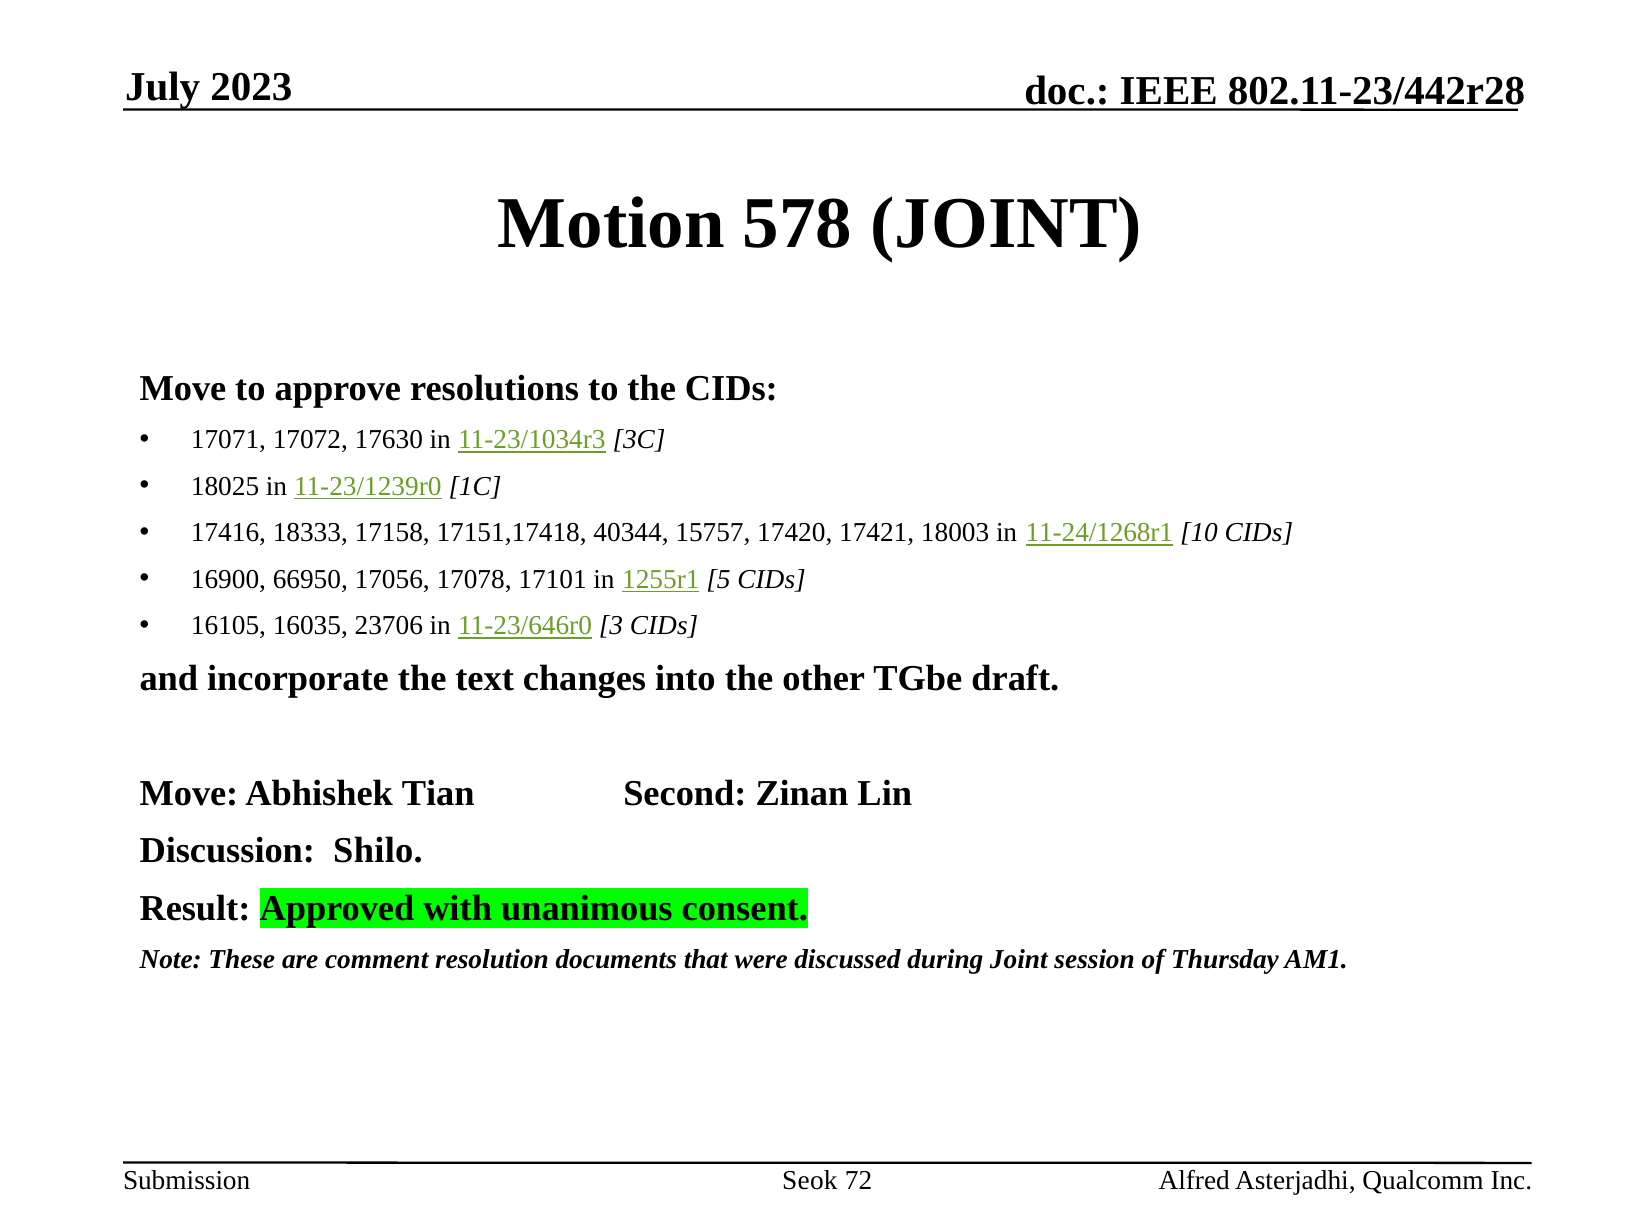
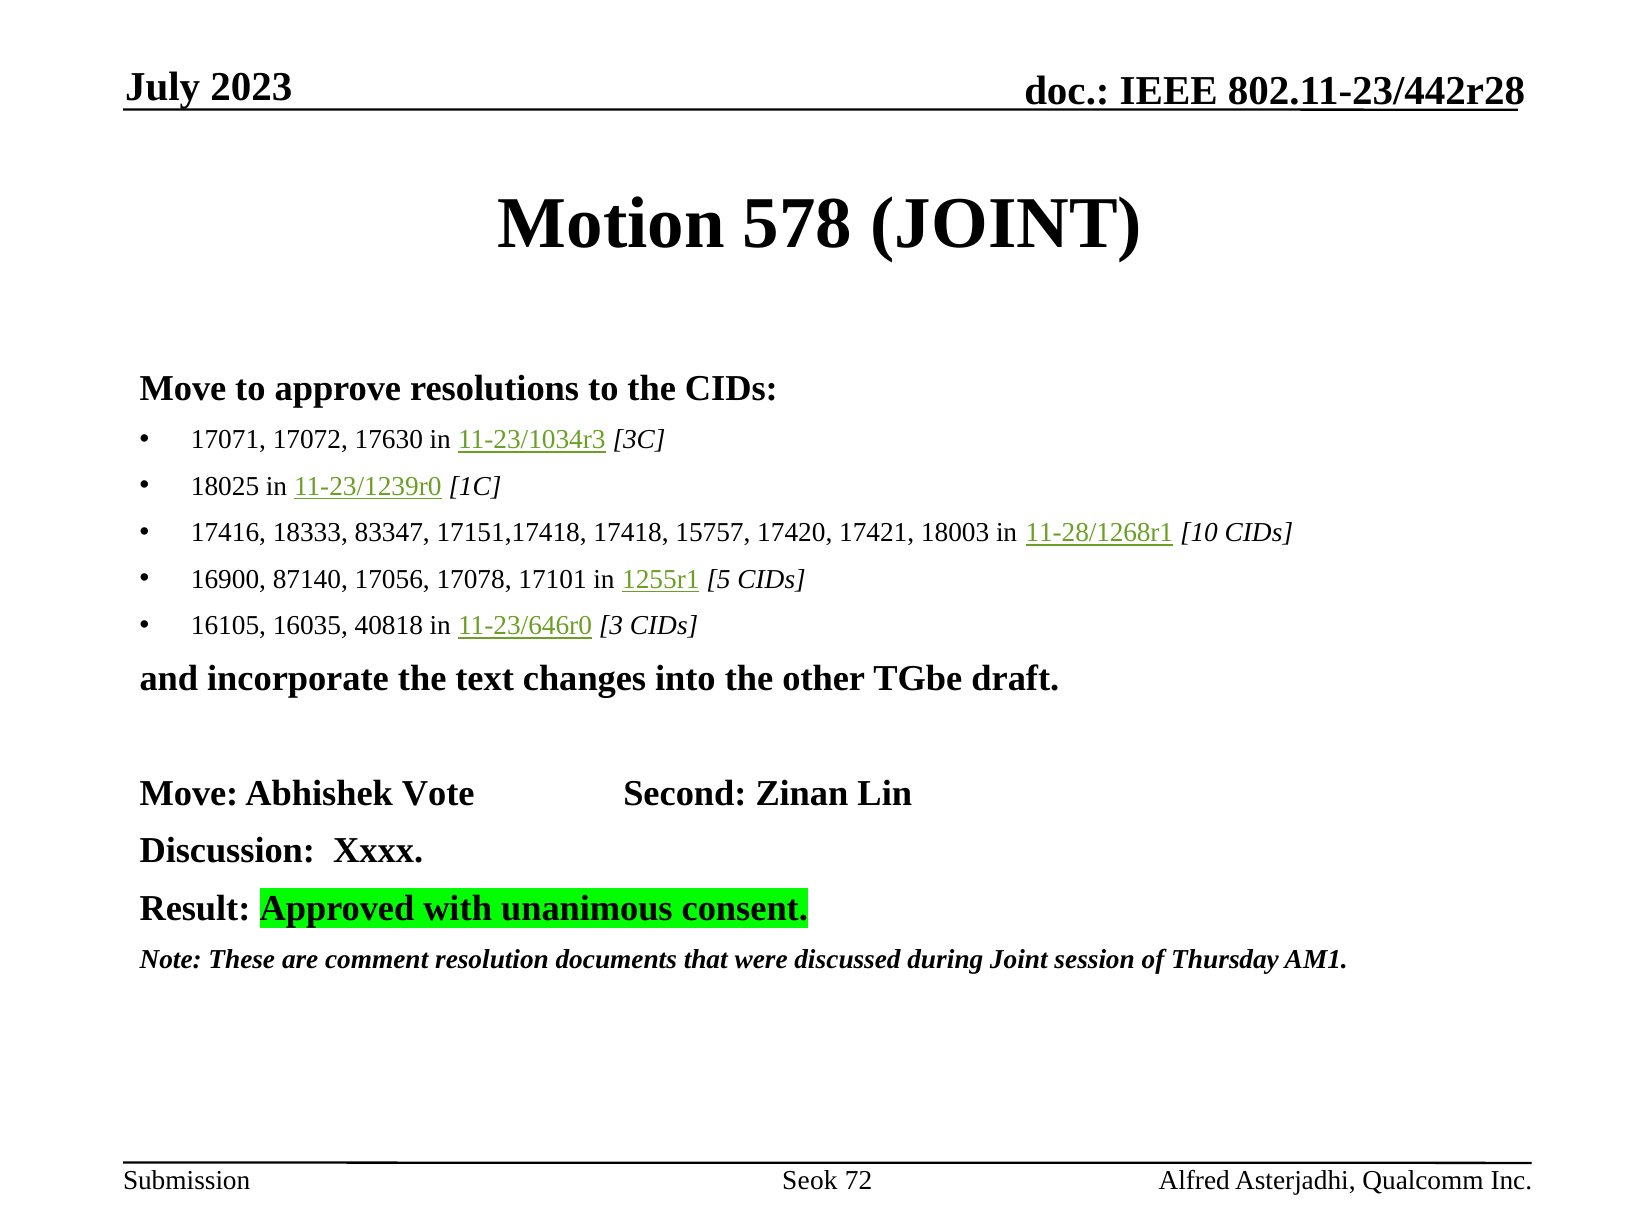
17158: 17158 -> 83347 (392, 533)
40344: 40344 -> 17418 (631, 533)
11-24/1268r1: 11-24/1268r1 -> 11-28/1268r1 (1099, 533)
66950: 66950 -> 87140 (310, 579)
23706: 23706 -> 40818 (389, 626)
Tian: Tian -> Vote (438, 793)
Shilo: Shilo -> Xxxx (378, 851)
